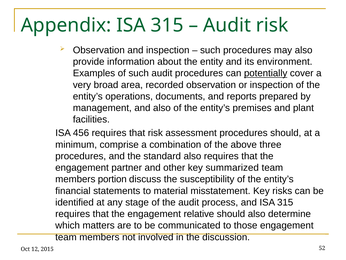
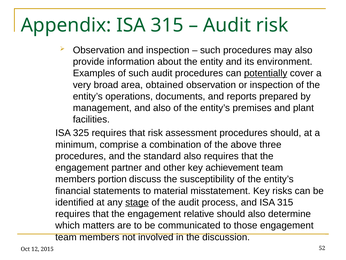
recorded: recorded -> obtained (165, 85)
456: 456 -> 325 (81, 133)
summarized: summarized -> achievement (232, 167)
stage underline: none -> present (137, 202)
